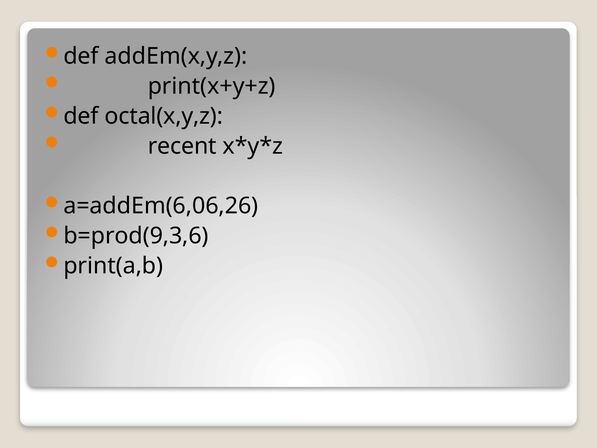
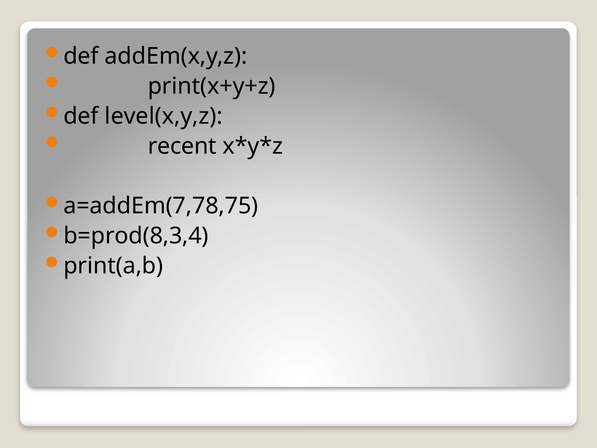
octal(x,y,z: octal(x,y,z -> level(x,y,z (164, 116)
a=addEm(6,06,26: a=addEm(6,06,26 -> a=addEm(7,78,75 (161, 206)
b=prod(9,3,6: b=prod(9,3,6 -> b=prod(8,3,4 (136, 236)
